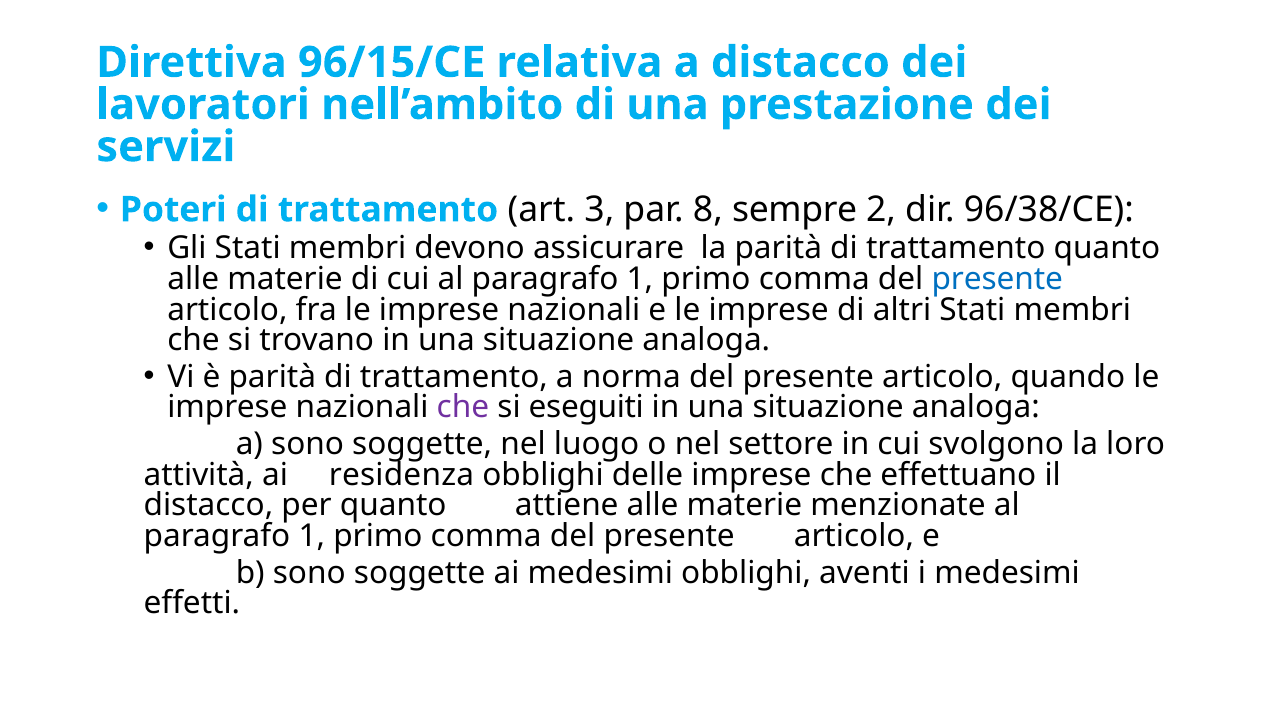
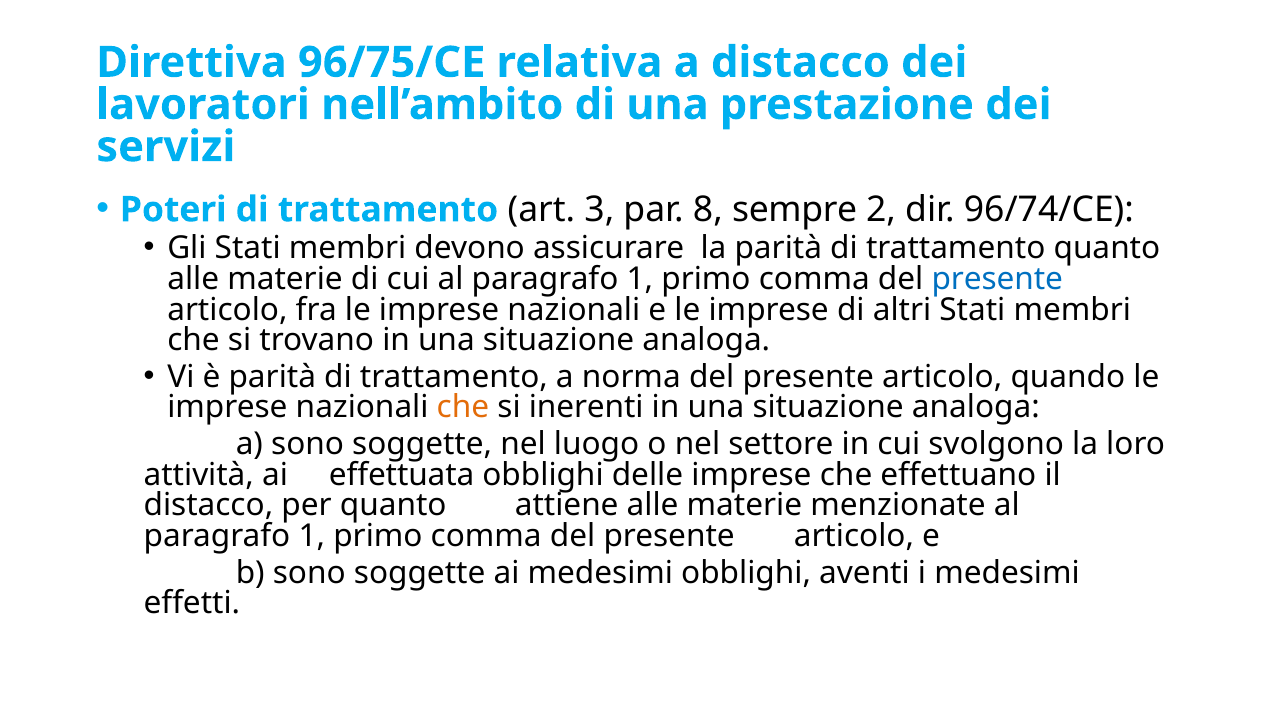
96/15/CE: 96/15/CE -> 96/75/CE (392, 63)
96/38/CE: 96/38/CE -> 96/74/CE (1049, 210)
che colour: purple -> orange (463, 408)
eseguiti: eseguiti -> inerenti (586, 408)
residenza: residenza -> effettuata (402, 475)
